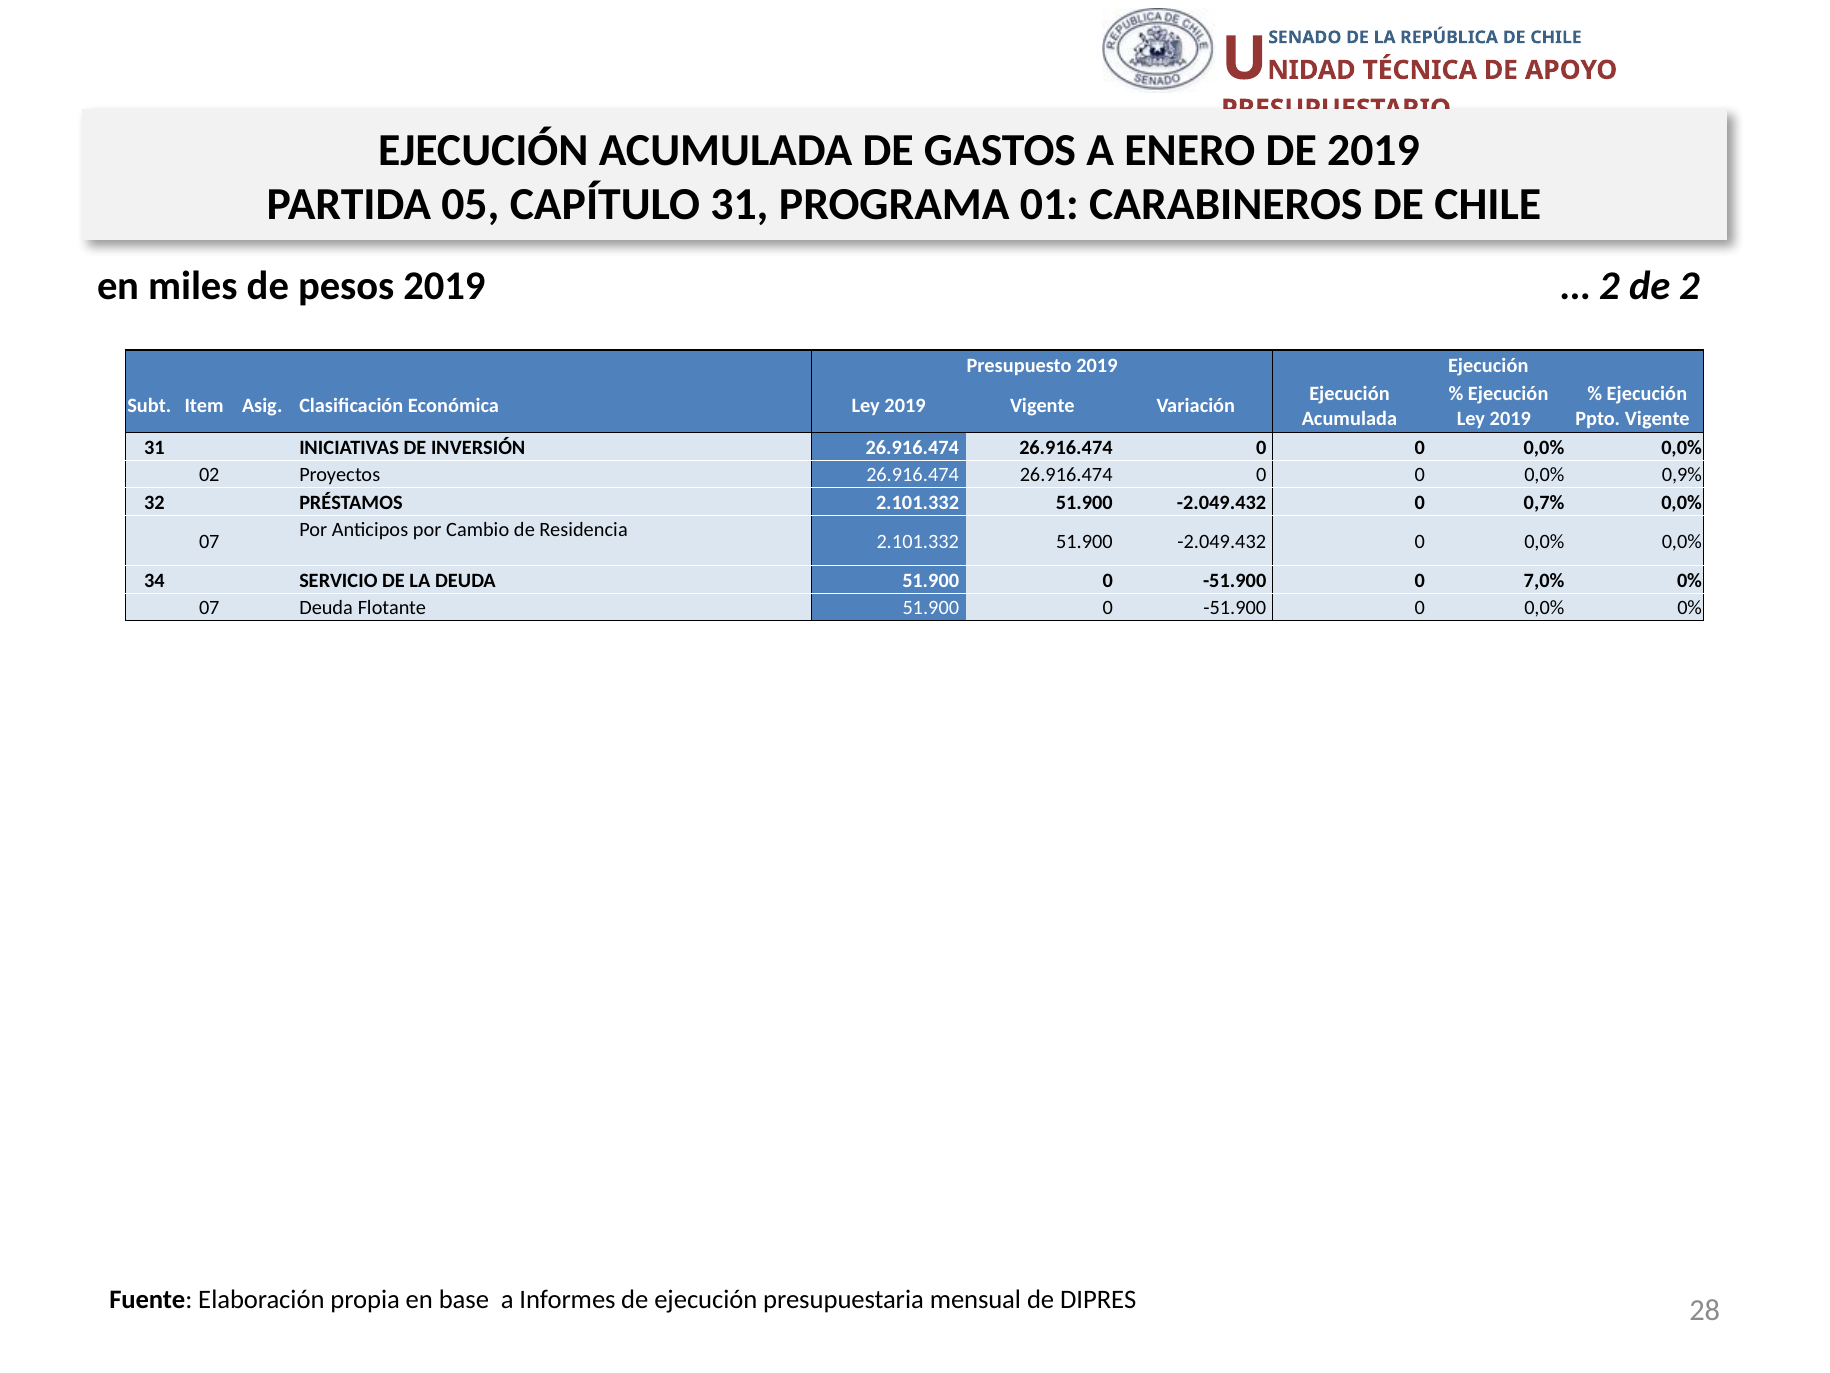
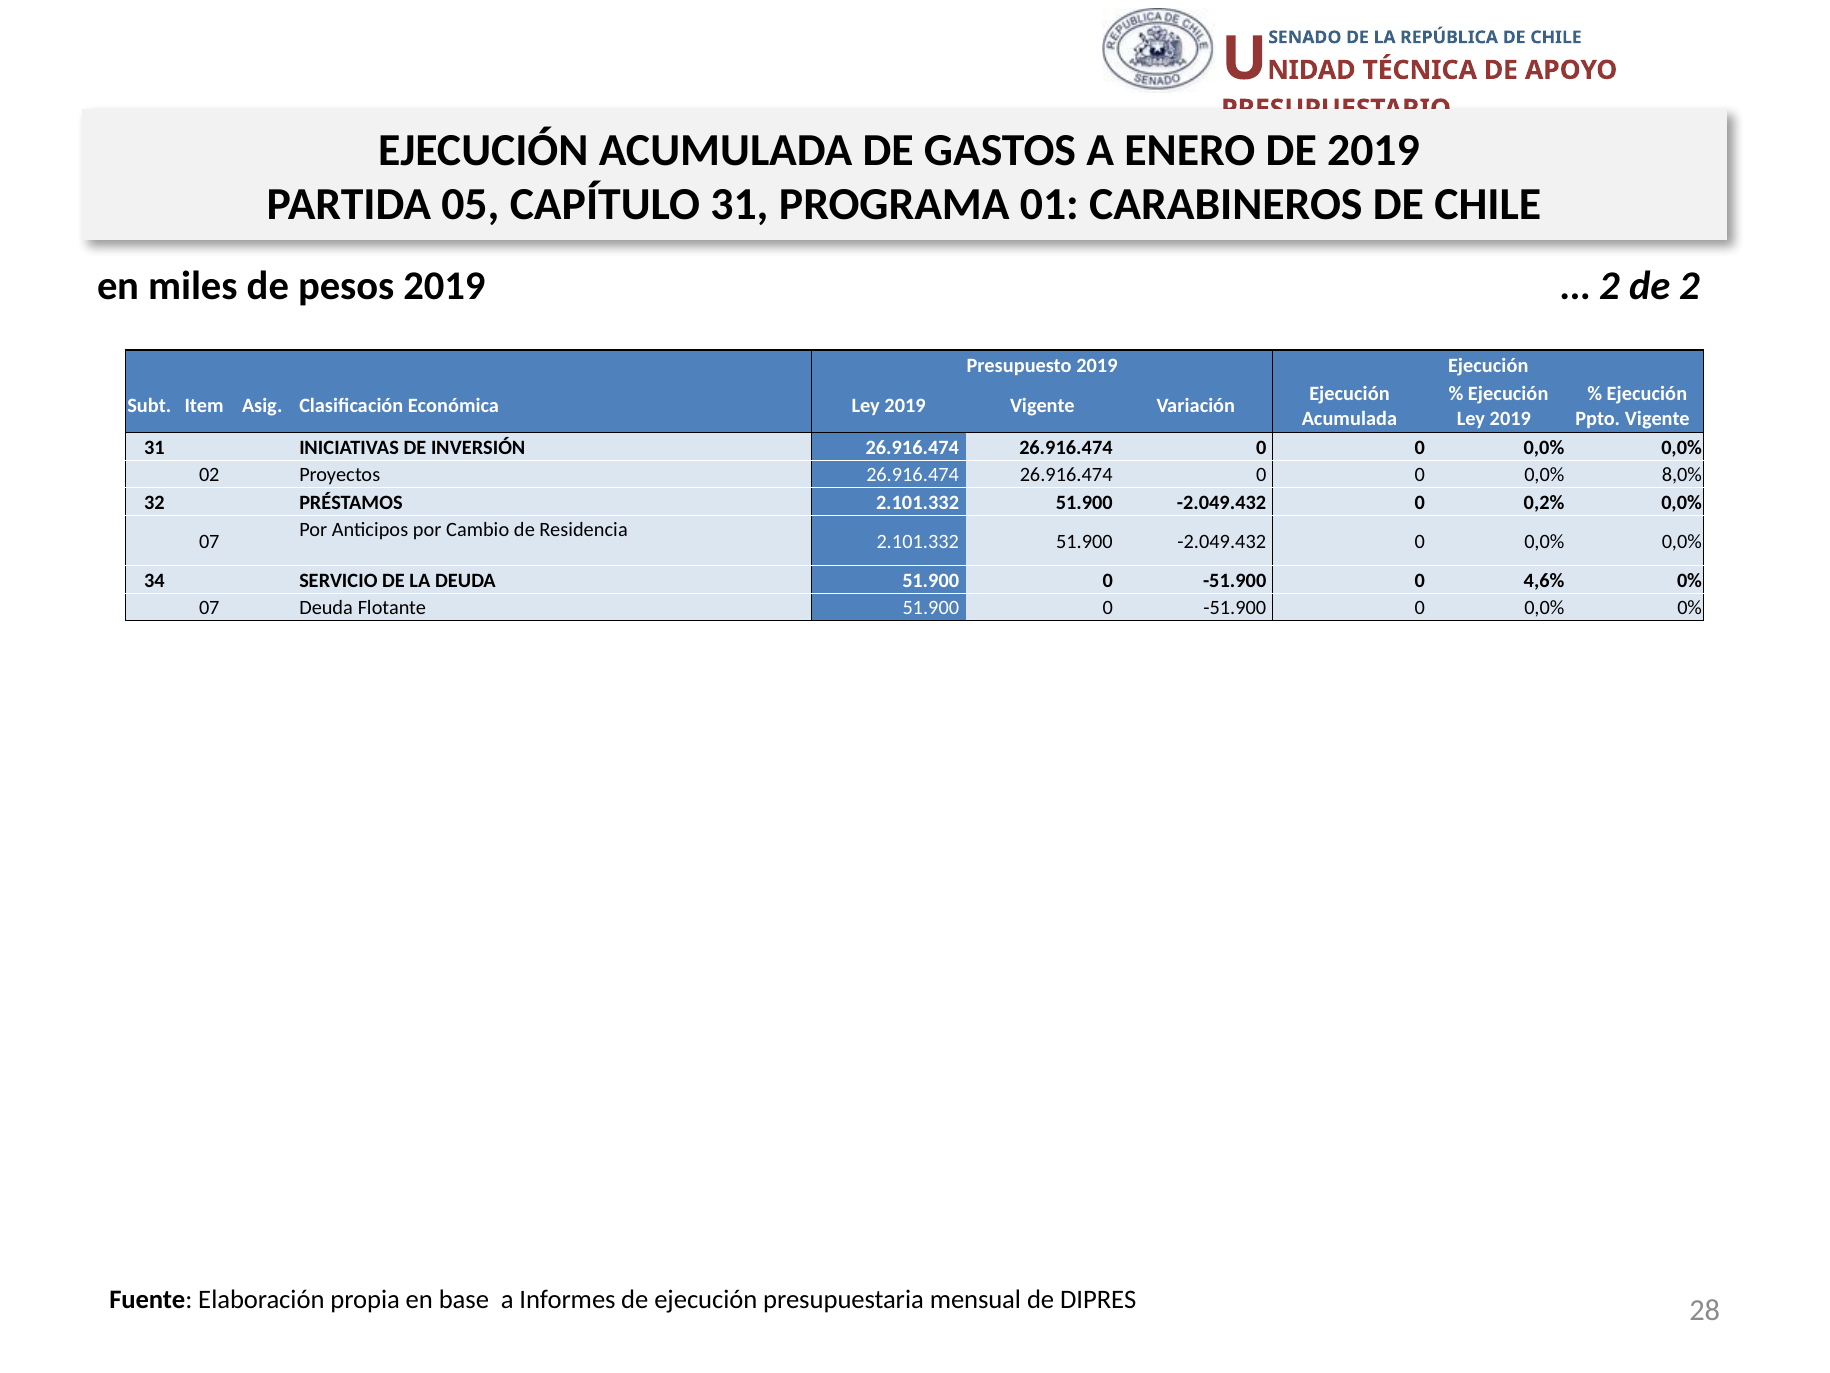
0,9%: 0,9% -> 8,0% (1682, 475)
0,7%: 0,7% -> 0,2% (1544, 502)
7,0%: 7,0% -> 4,6% (1544, 580)
